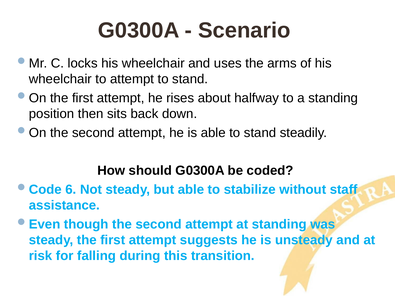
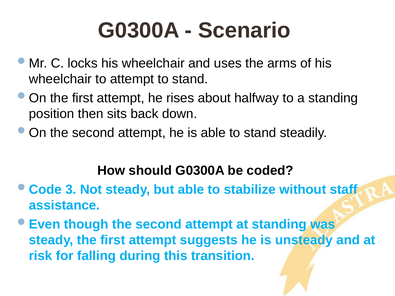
6: 6 -> 3 (71, 190)
